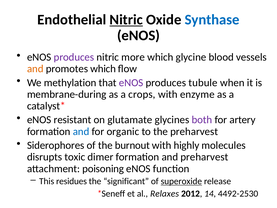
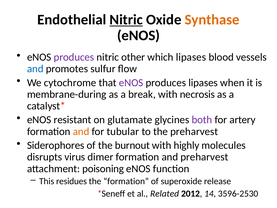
Synthase colour: blue -> orange (212, 20)
more: more -> other (133, 57)
which glycine: glycine -> lipases (191, 57)
and colour: orange -> blue (35, 69)
promotes which: which -> sulfur (103, 69)
methylation: methylation -> cytochrome (70, 83)
produces tubule: tubule -> lipases (203, 83)
crops: crops -> break (142, 94)
enzyme: enzyme -> necrosis (197, 94)
and colour: blue -> orange (81, 131)
organic: organic -> tubular (123, 131)
toxic: toxic -> virus (75, 157)
the significant: significant -> formation (126, 181)
superoxide underline: present -> none (181, 181)
Relaxes: Relaxes -> Related (165, 193)
4492-2530: 4492-2530 -> 3596-2530 (238, 193)
